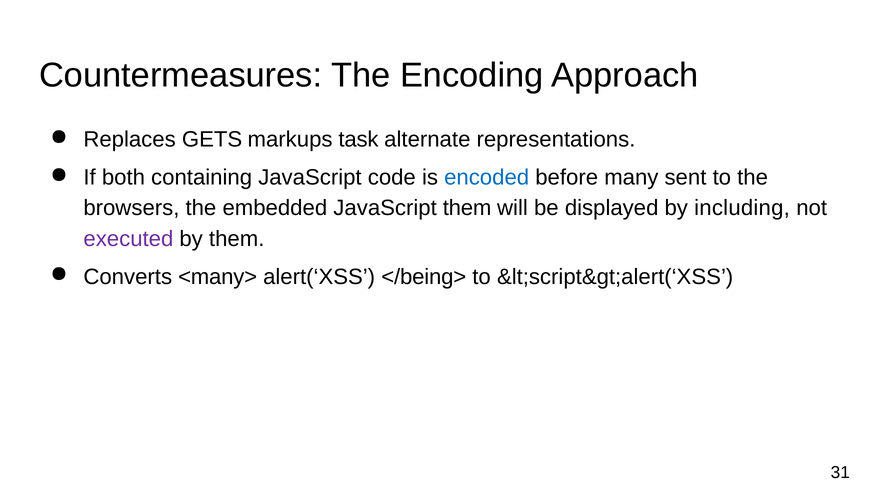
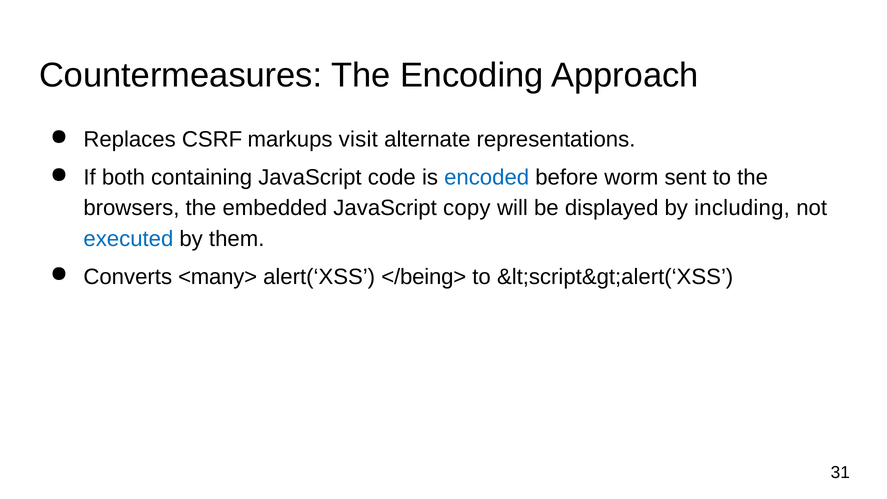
GETS: GETS -> CSRF (212, 139)
task: task -> visit (358, 139)
many: many -> worm (631, 177)
JavaScript them: them -> copy (467, 208)
executed colour: purple -> blue (128, 239)
